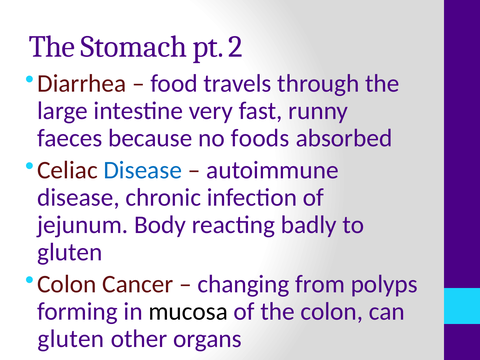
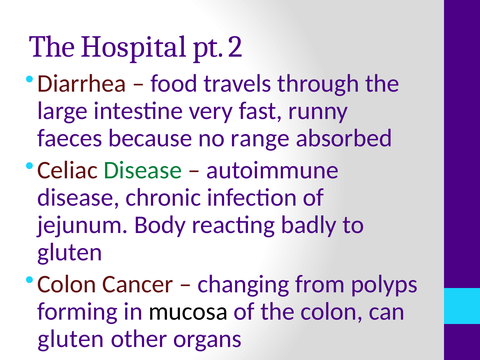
Stomach: Stomach -> Hospital (134, 47)
foods: foods -> range (260, 138)
Disease colour: blue -> green (143, 170)
